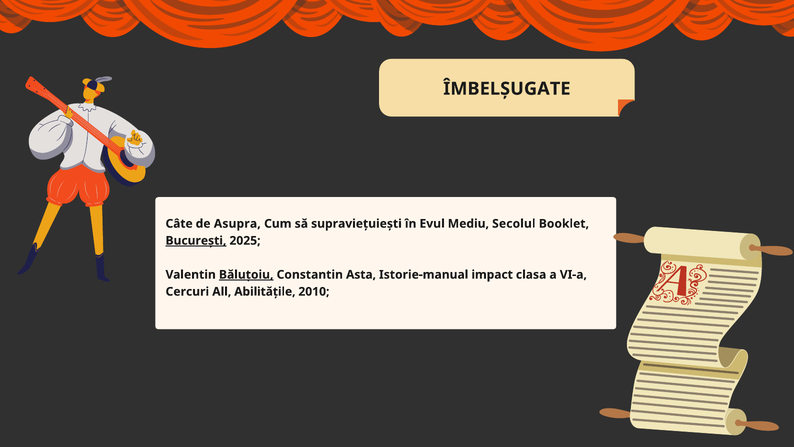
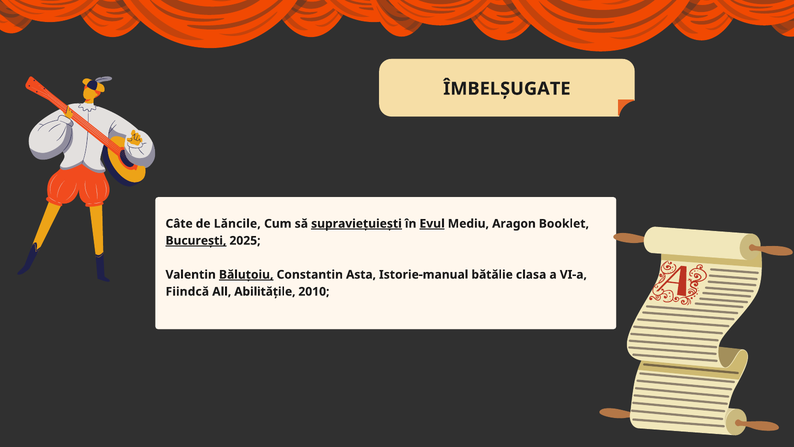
Asupra: Asupra -> Lăncile (237, 224)
supraviețuiești underline: none -> present (356, 224)
Evul underline: none -> present (432, 224)
Secolul: Secolul -> Aragon (514, 224)
impact: impact -> bătălie (492, 274)
Cercuri: Cercuri -> Fiindcă (187, 291)
